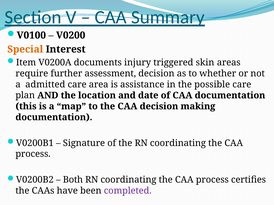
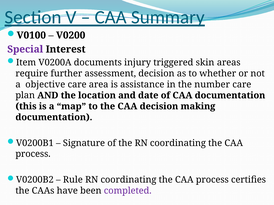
Special colour: orange -> purple (25, 49)
admitted: admitted -> objective (45, 85)
possible: possible -> number (212, 85)
Both: Both -> Rule (73, 180)
